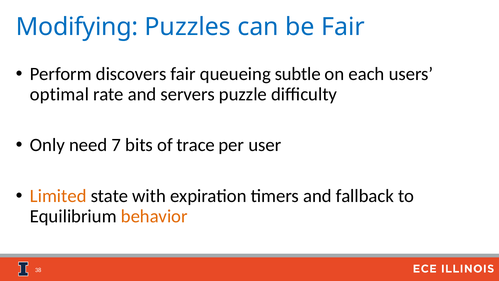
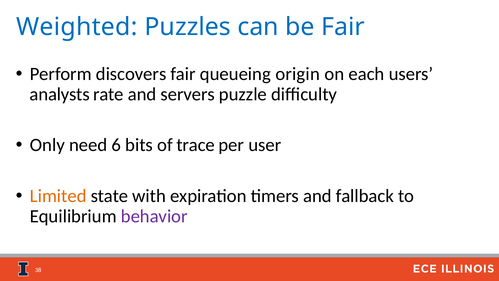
Modifying: Modifying -> Weighted (77, 27)
subtle: subtle -> origin (298, 74)
optimal: optimal -> analysts (60, 94)
7: 7 -> 6 (116, 145)
behavior colour: orange -> purple (154, 216)
